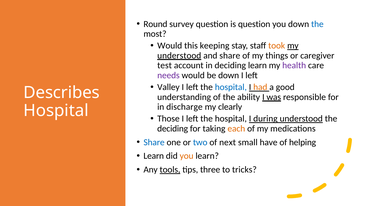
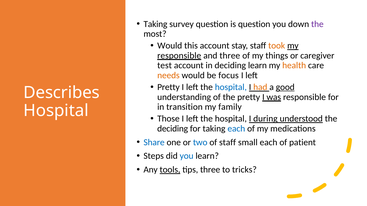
Round: Round -> Taking (155, 24)
the colour: blue -> purple (317, 24)
this keeping: keeping -> account (215, 46)
understood: understood -> responsible (179, 56)
and share: share -> three (230, 56)
health colour: purple -> orange (294, 66)
needs colour: purple -> orange (168, 76)
be down: down -> focus (229, 76)
Valley: Valley -> Pretty (168, 87)
good underline: none -> present (285, 87)
the ability: ability -> pretty (249, 97)
discharge: discharge -> transition (184, 107)
clearly: clearly -> family (230, 107)
each colour: orange -> blue (236, 129)
of next: next -> staff (228, 143)
small have: have -> each (269, 143)
helping: helping -> patient (303, 143)
Learn: Learn -> Steps (154, 156)
you colour: orange -> blue (187, 156)
